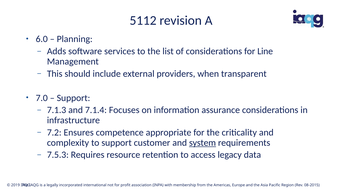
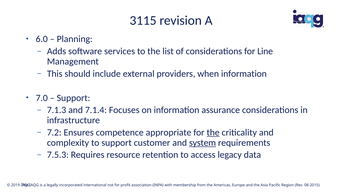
5112: 5112 -> 3115 (143, 20)
when transparent: transparent -> information (244, 74)
the underline: none -> present (213, 133)
